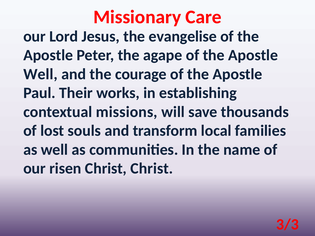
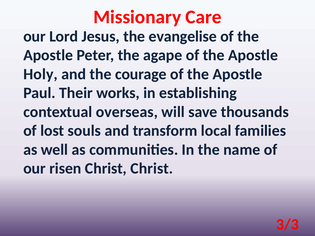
Well: Well -> Holy (41, 74)
missions: missions -> overseas (127, 112)
